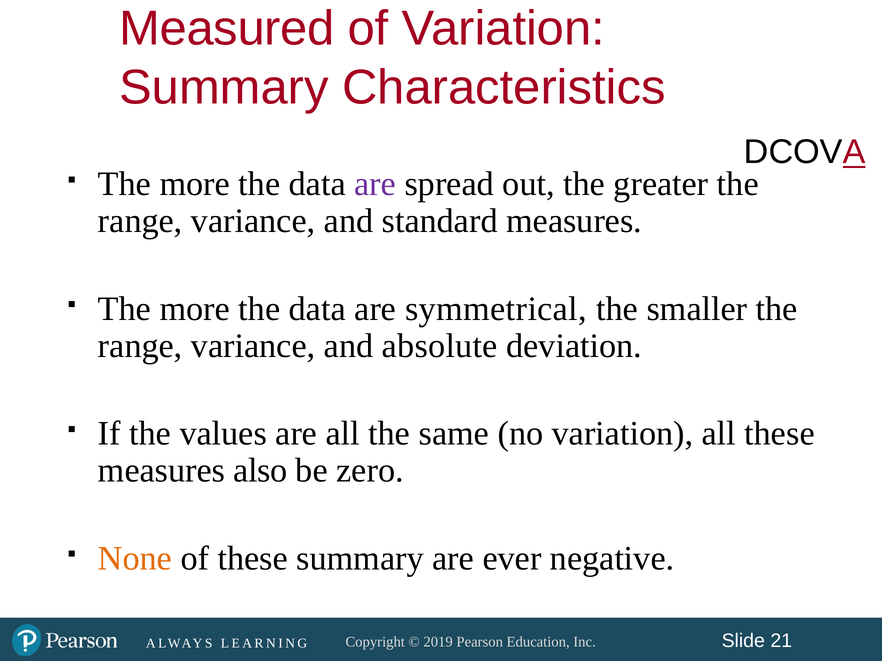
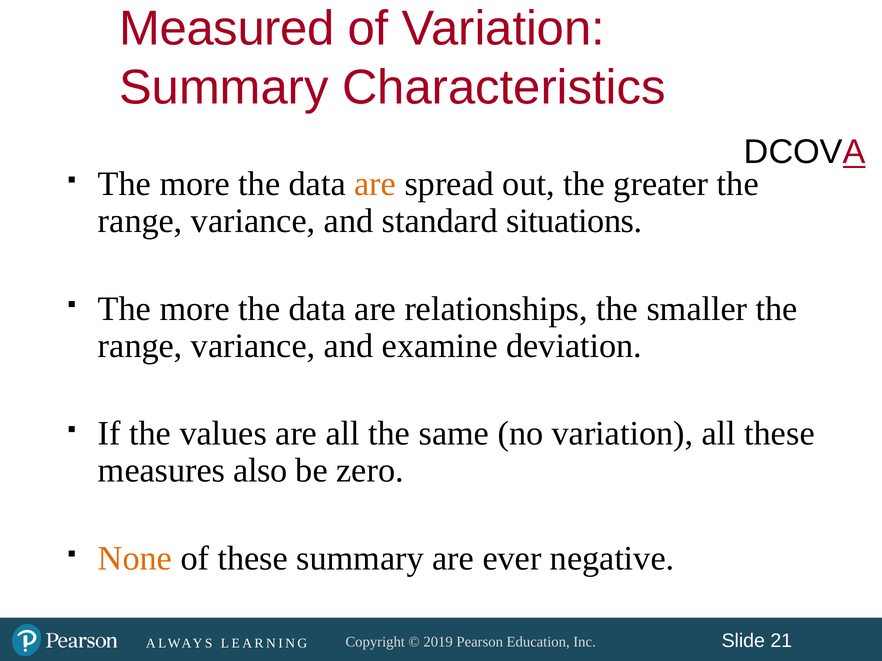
are colour: purple -> orange (375, 184)
standard measures: measures -> situations (574, 221)
symmetrical: symmetrical -> relationships (496, 309)
absolute: absolute -> examine (440, 346)
